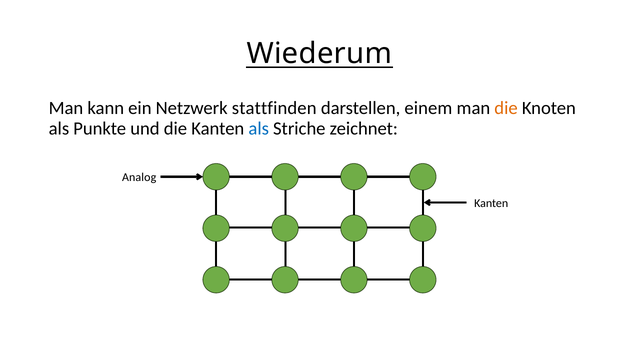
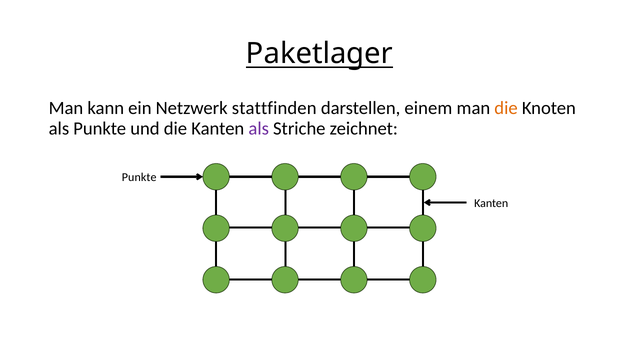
Wiederum: Wiederum -> Paketlager (319, 54)
als colour: blue -> purple (259, 128)
Analog: Analog -> Punkte (139, 177)
